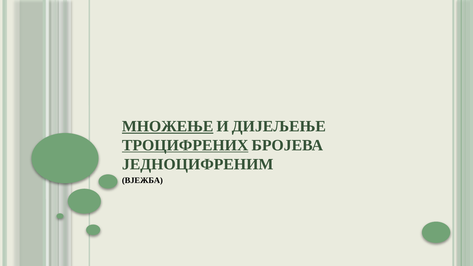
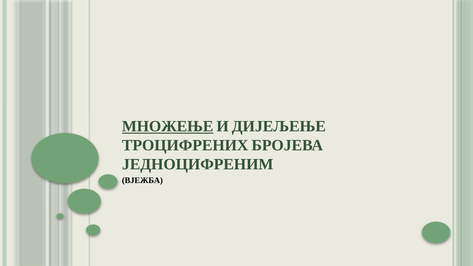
ТРОЦИФРЕНИХ underline: present -> none (185, 145)
